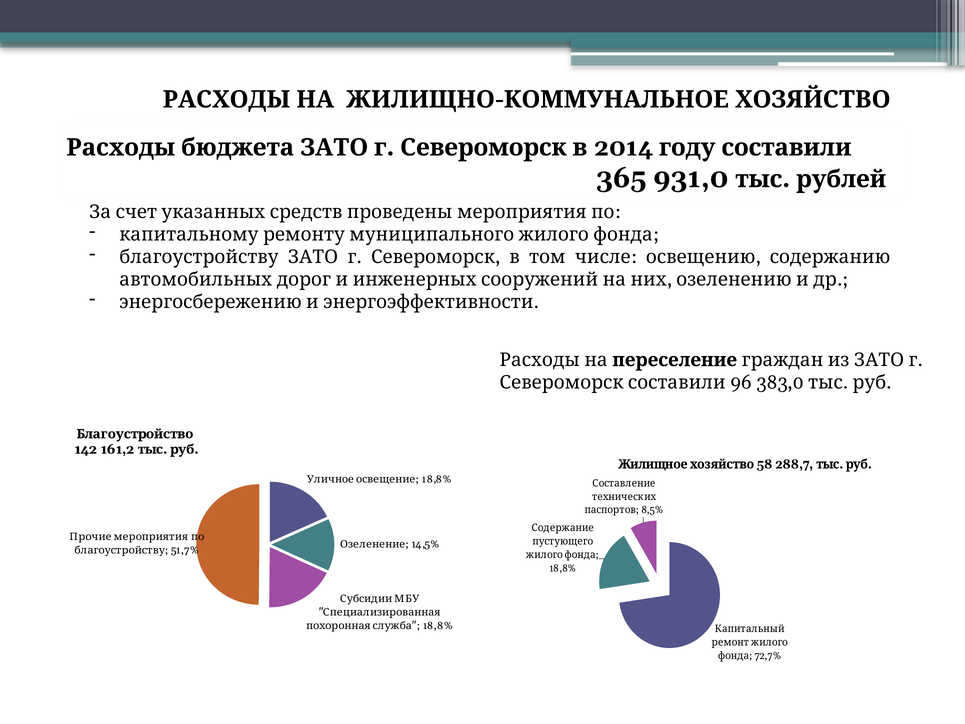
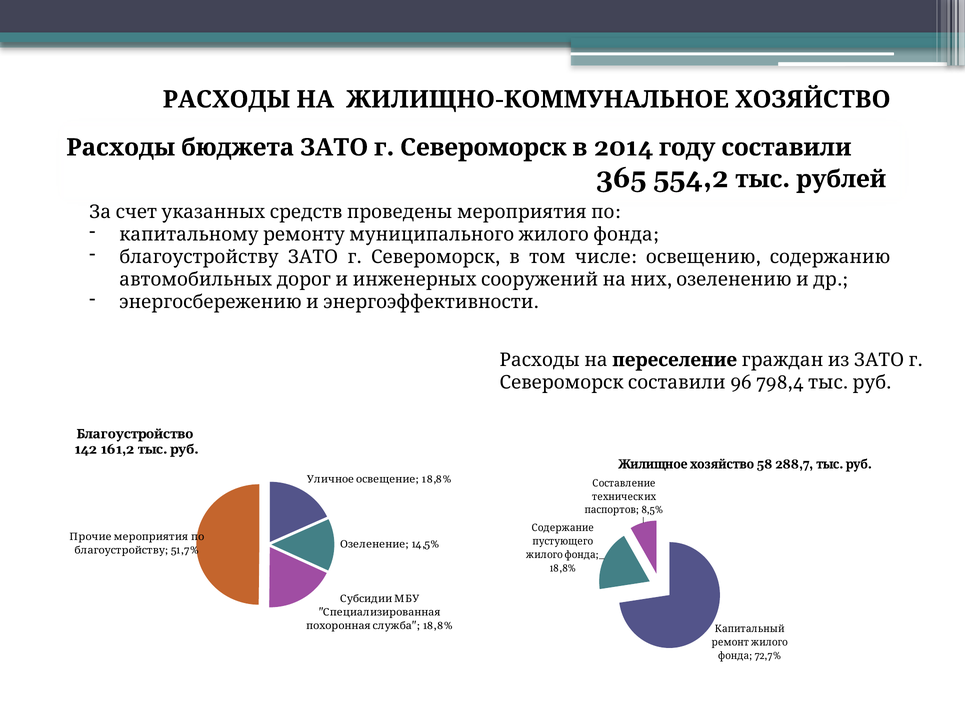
931,0: 931,0 -> 554,2 (691, 178)
383,0: 383,0 -> 798,4 (780, 382)
